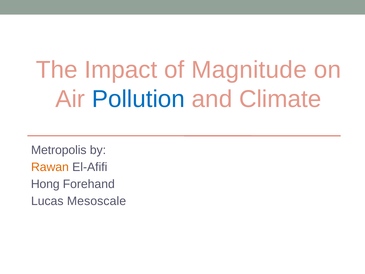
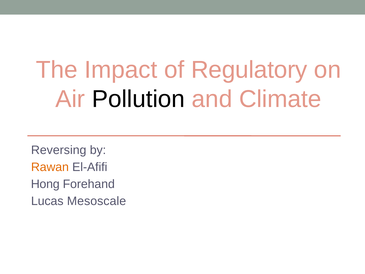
Magnitude: Magnitude -> Regulatory (249, 70)
Pollution colour: blue -> black (138, 99)
Metropolis: Metropolis -> Reversing (59, 150)
